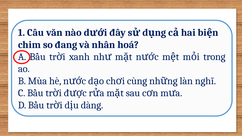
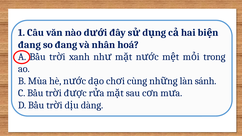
chim: chim -> đang (29, 45)
nghĩ: nghĩ -> sánh (206, 81)
